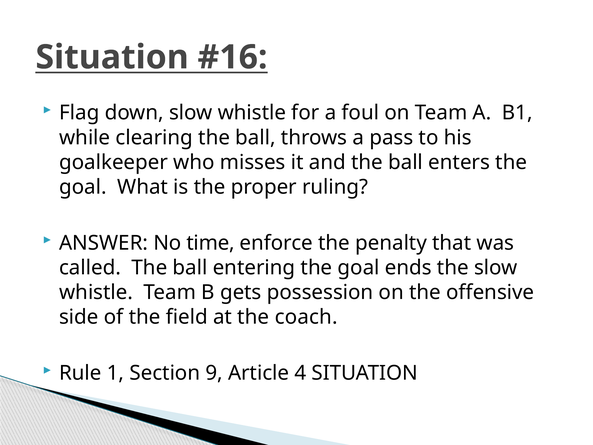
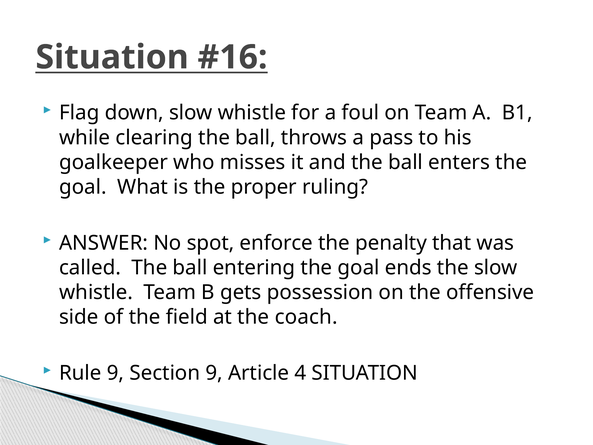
time: time -> spot (211, 243)
Rule 1: 1 -> 9 (115, 373)
